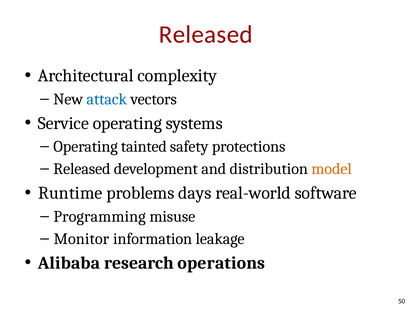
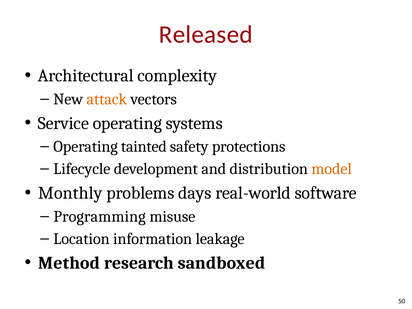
attack colour: blue -> orange (107, 99)
Released: Released -> Lifecycle (82, 169)
Runtime: Runtime -> Monthly (70, 193)
Monitor: Monitor -> Location (81, 239)
Alibaba: Alibaba -> Method (69, 263)
operations: operations -> sandboxed (221, 263)
